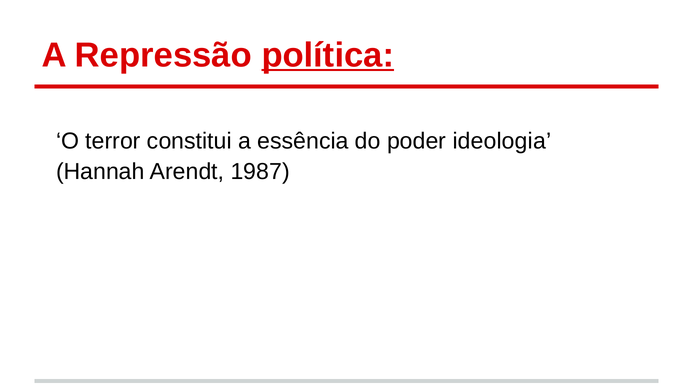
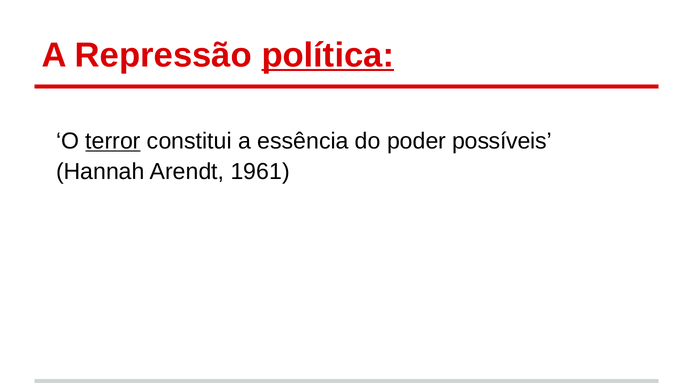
terror underline: none -> present (113, 141)
ideologia: ideologia -> possíveis (502, 141)
1987: 1987 -> 1961 (260, 172)
